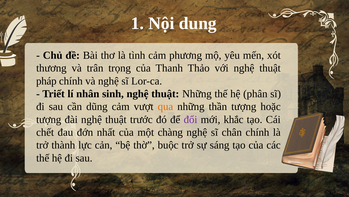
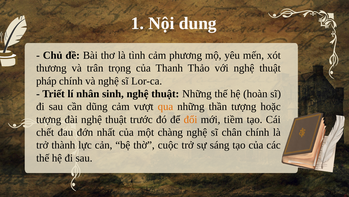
phân: phân -> hoàn (255, 94)
đổi colour: purple -> orange (191, 119)
khắc: khắc -> tiềm (233, 119)
buộc: buộc -> cuộc (168, 145)
